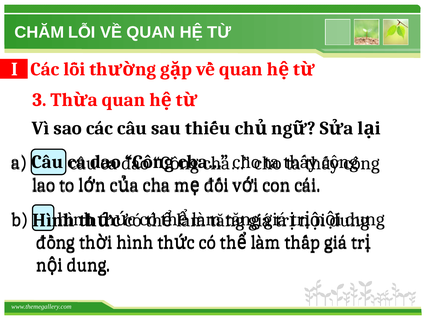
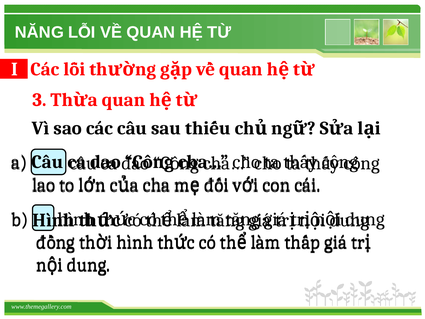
CHĂM: CHĂM -> NĂNG (39, 33)
